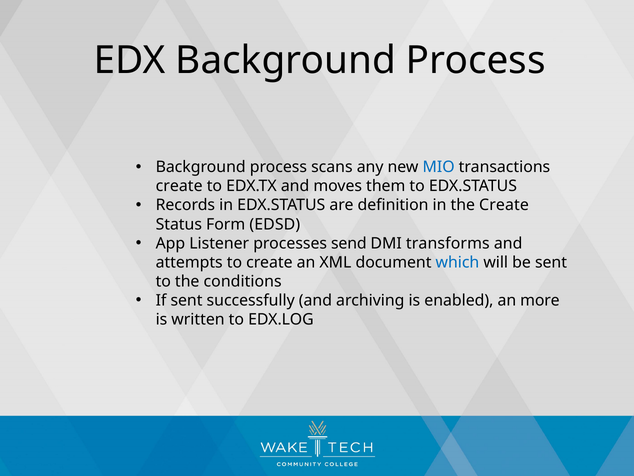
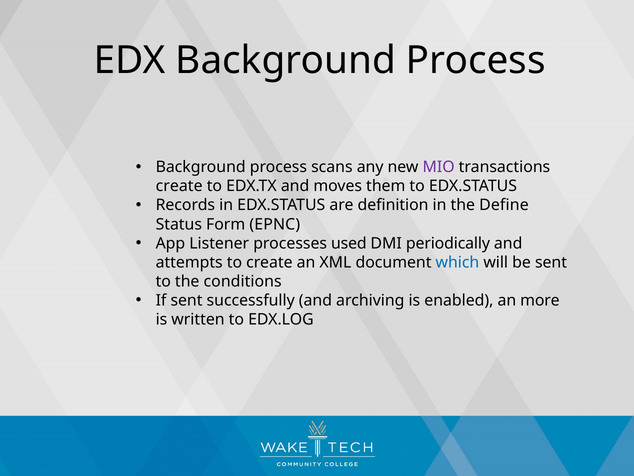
MIO colour: blue -> purple (439, 167)
the Create: Create -> Define (504, 205)
EDSD: EDSD -> EPNC (275, 224)
send: send -> used (349, 243)
transforms: transforms -> periodically (448, 243)
